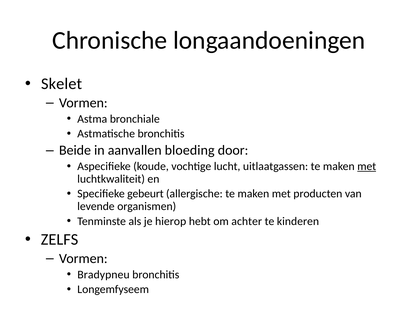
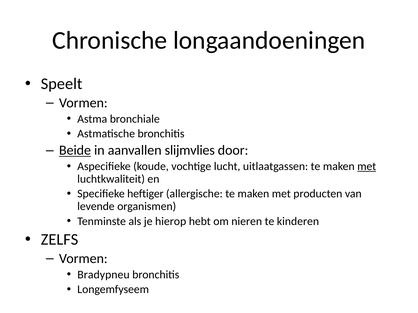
Skelet: Skelet -> Speelt (62, 84)
Beide underline: none -> present (75, 151)
bloeding: bloeding -> slijmvlies (190, 151)
gebeurt: gebeurt -> heftiger (145, 194)
achter: achter -> nieren (247, 222)
